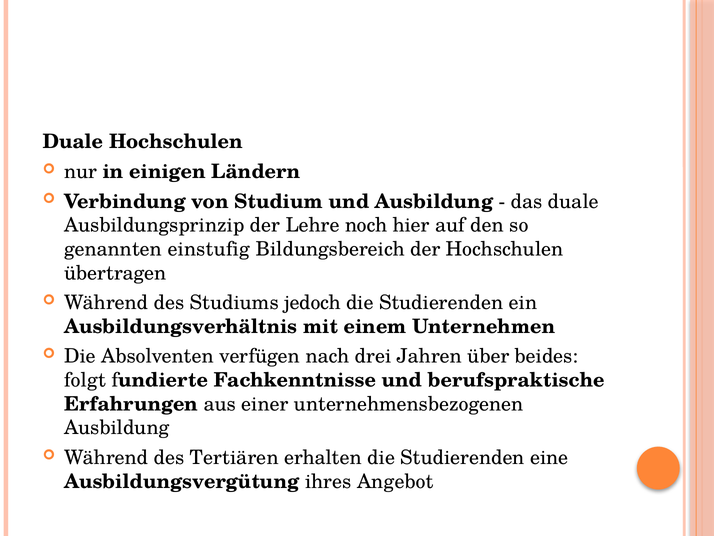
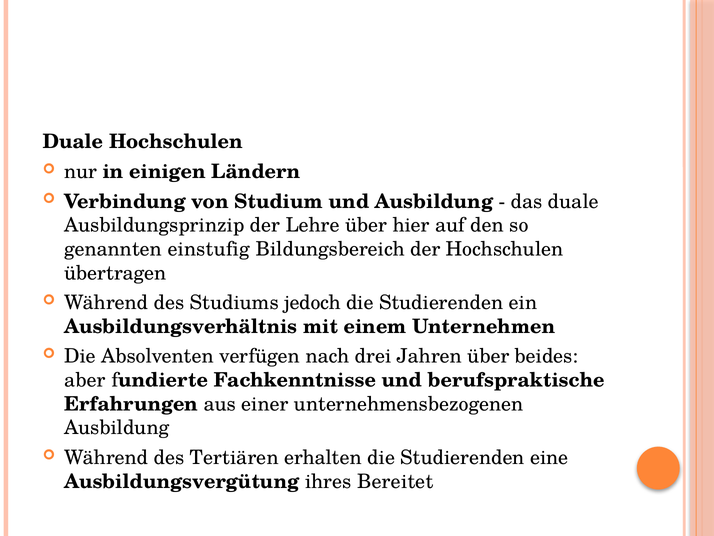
Lehre noch: noch -> über (366, 225)
folgt: folgt -> aber (85, 380)
Angebot: Angebot -> Bereitet (395, 481)
